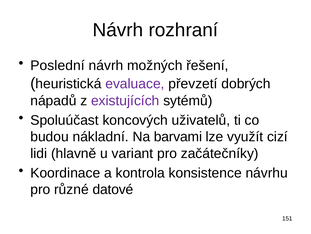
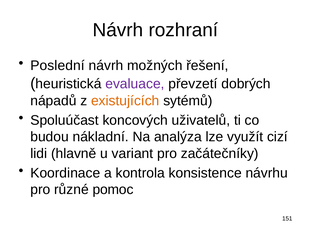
existujících colour: purple -> orange (125, 100)
barvami: barvami -> analýza (178, 136)
datové: datové -> pomoc (113, 189)
